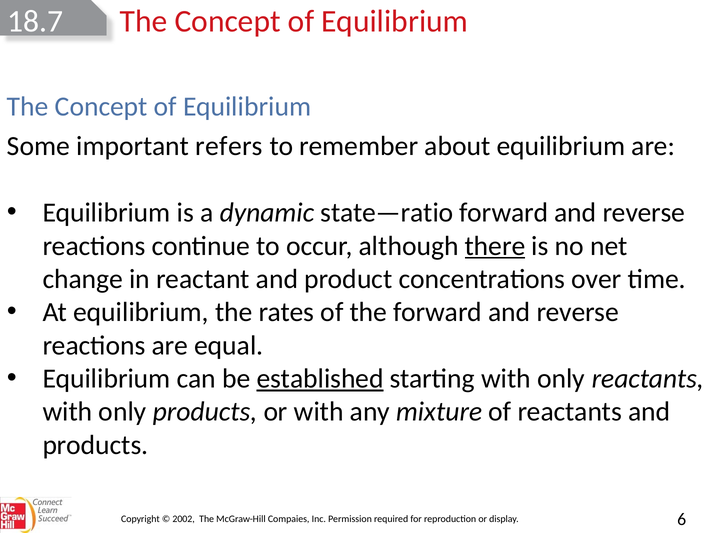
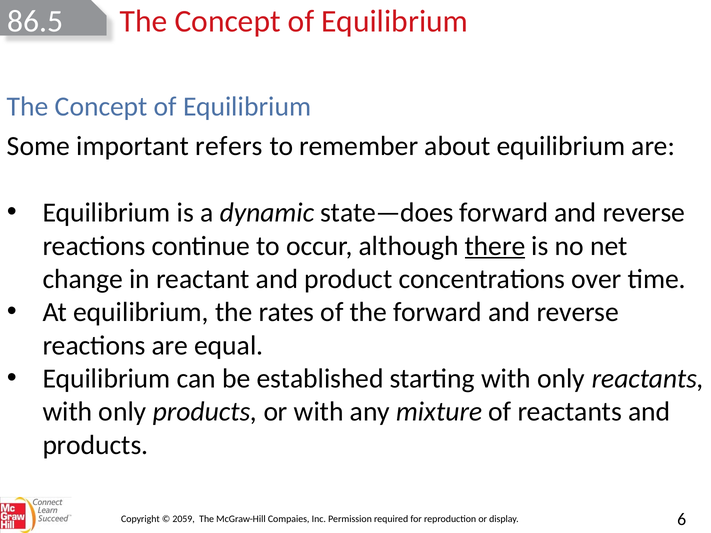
18.7: 18.7 -> 86.5 (35, 21)
state—ratio: state—ratio -> state—does (387, 213)
established underline: present -> none (320, 379)
2002: 2002 -> 2059 (184, 519)
